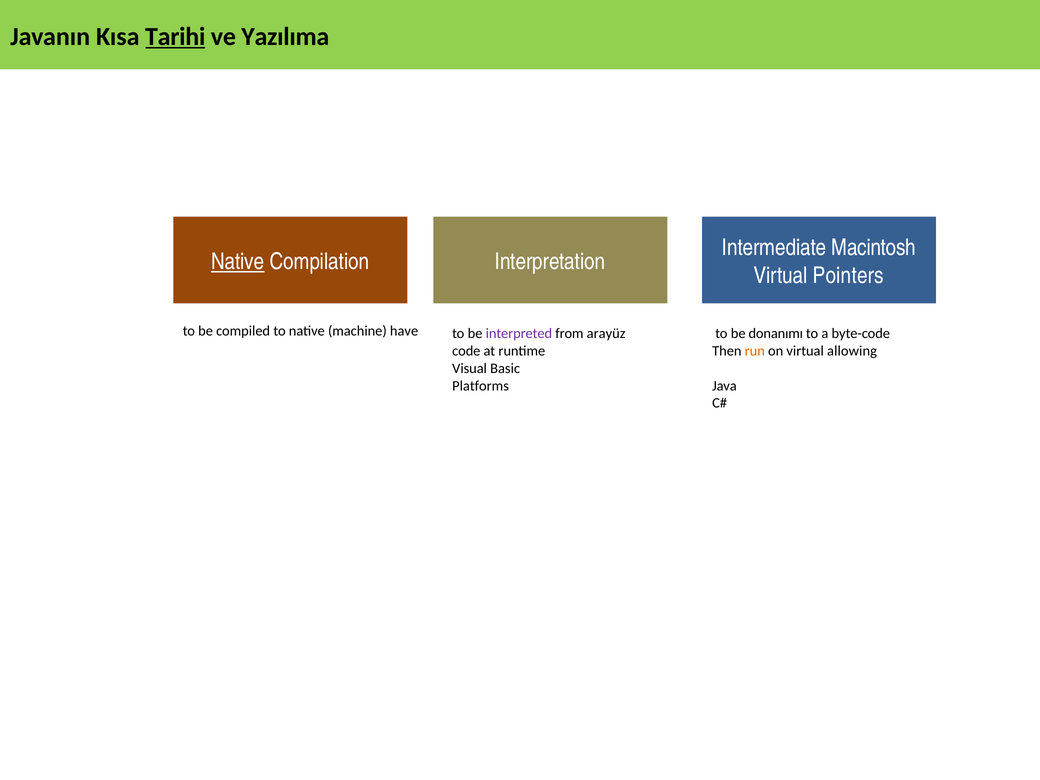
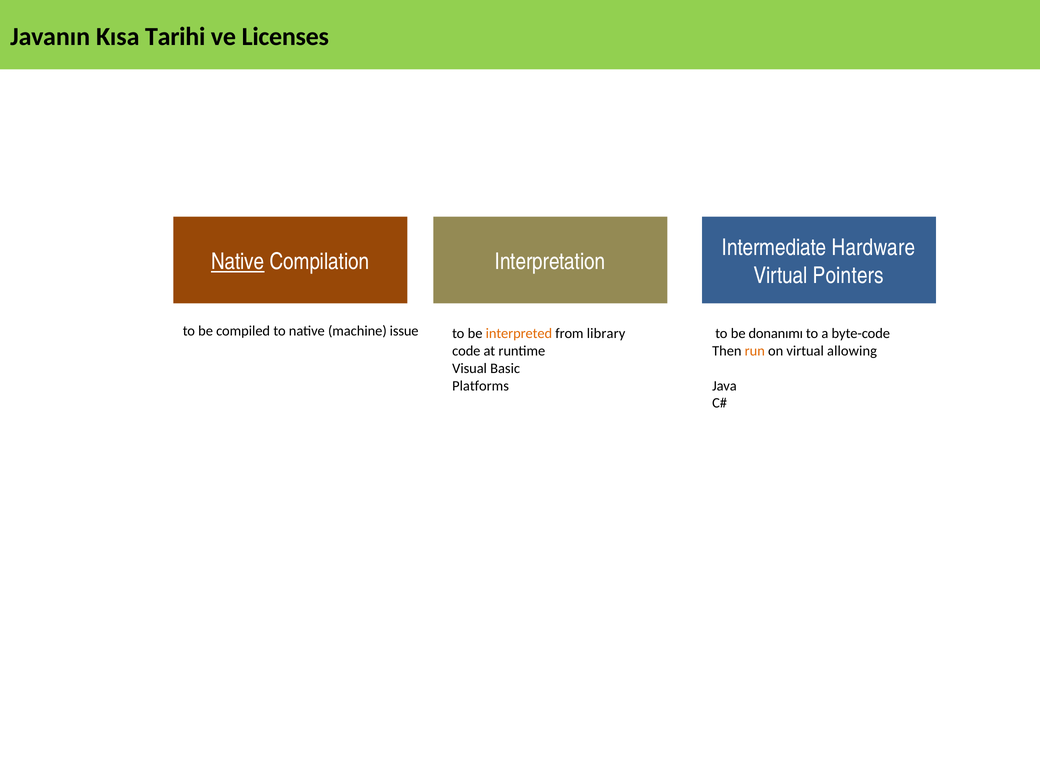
Tarihi underline: present -> none (175, 36)
Yazılıma: Yazılıma -> Licenses (285, 36)
Macintosh: Macintosh -> Hardware (873, 248)
have: have -> issue (404, 331)
interpreted colour: purple -> orange (519, 334)
arayüz: arayüz -> library (606, 334)
